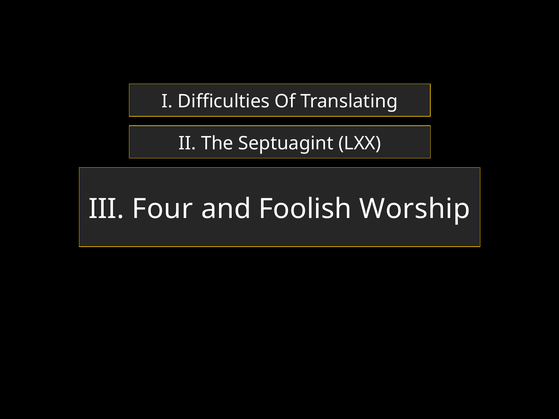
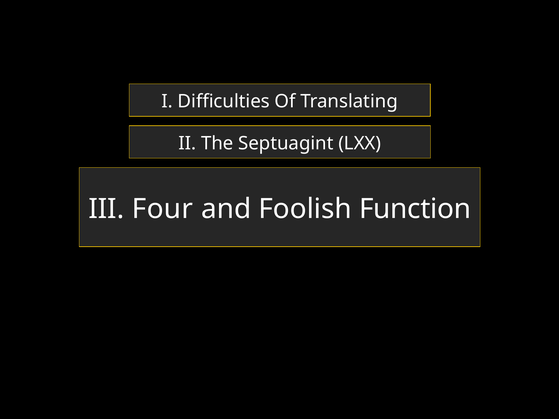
Worship: Worship -> Function (415, 209)
